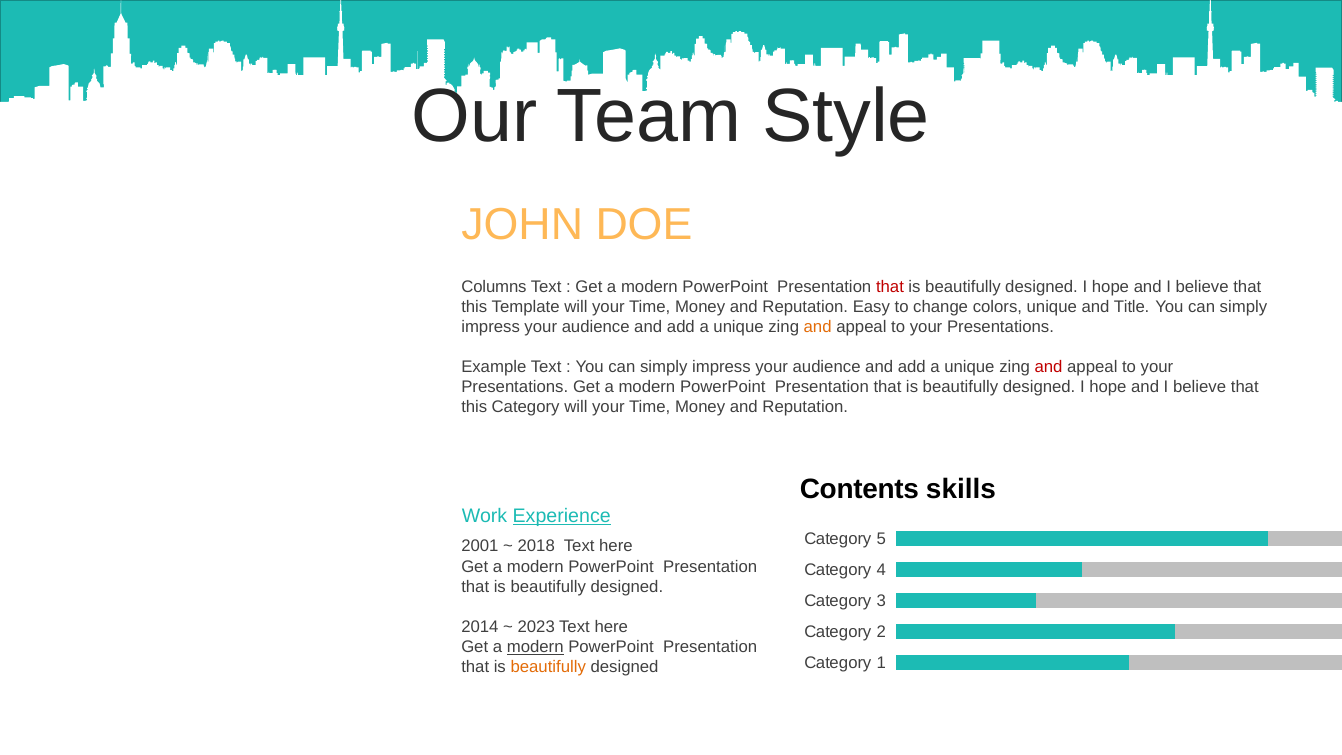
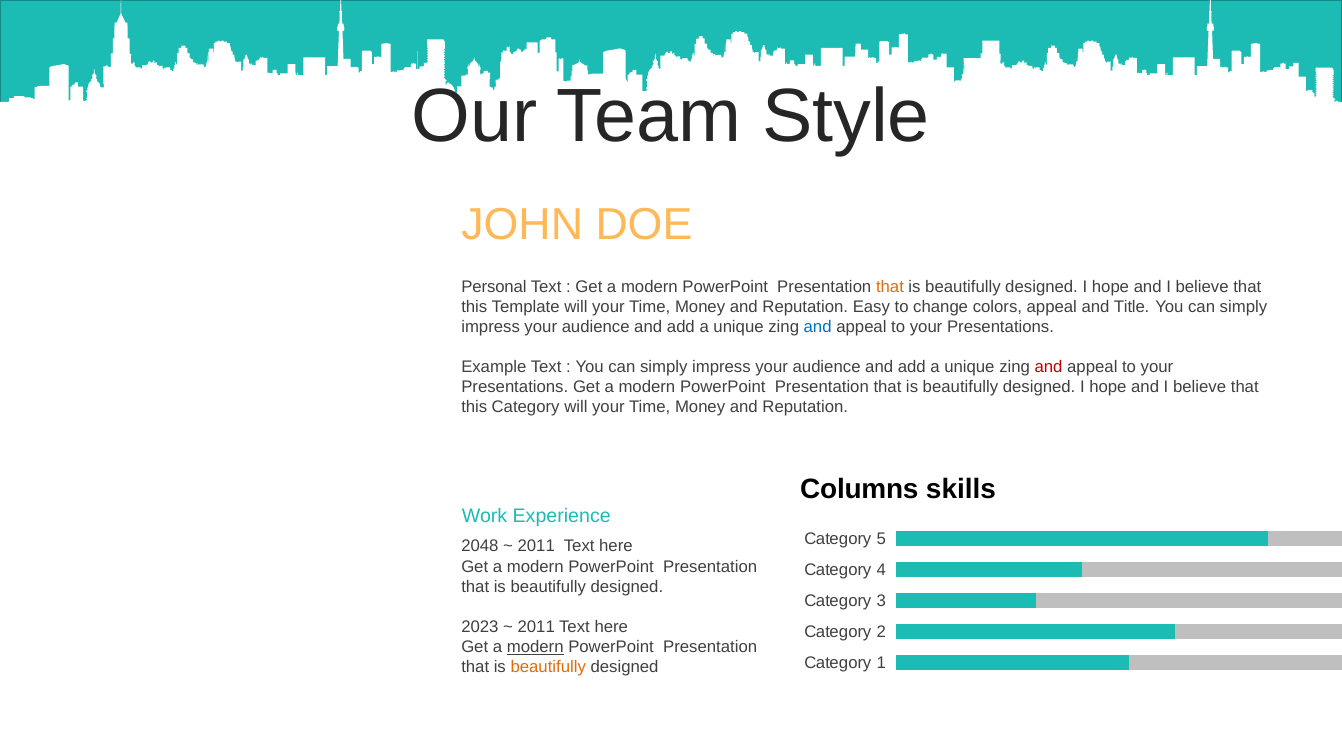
Columns: Columns -> Personal (494, 287)
that colour: red -> orange (890, 287)
colors unique: unique -> appeal (1052, 307)
and colour: orange -> blue (818, 327)
Contents: Contents -> Columns (859, 489)
Experience underline: present -> none (562, 516)
2001: 2001 -> 2048 (480, 546)
2018: 2018 -> 2011 (536, 546)
2014: 2014 -> 2023 (480, 627)
2023: 2023 -> 2011 (536, 627)
